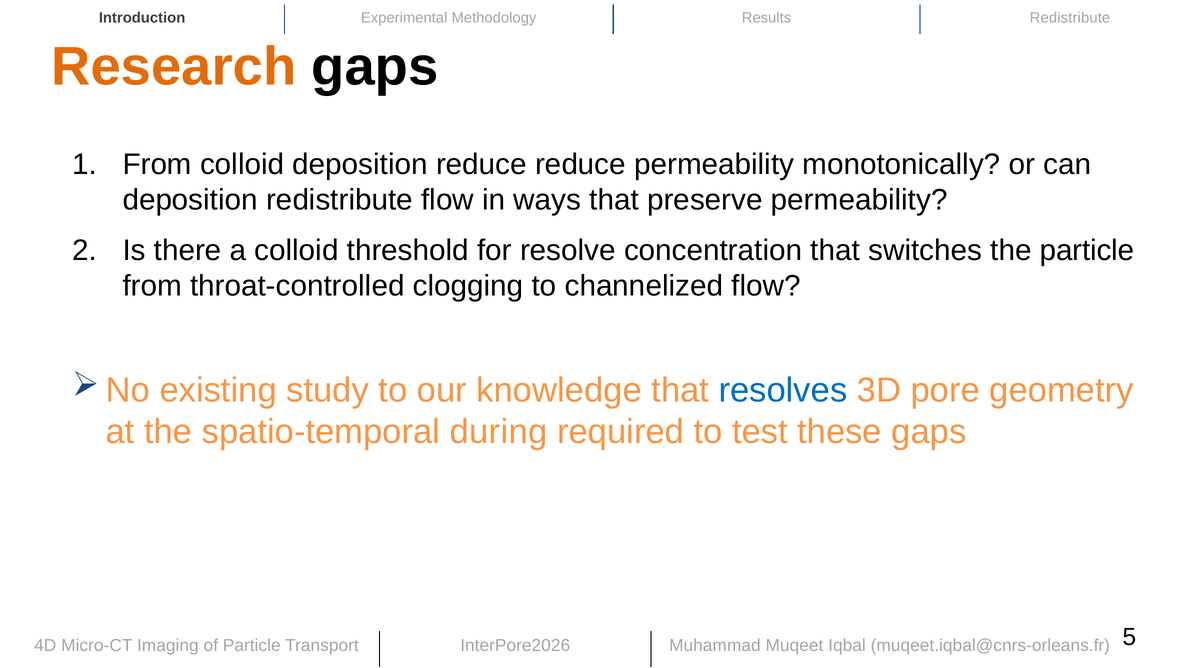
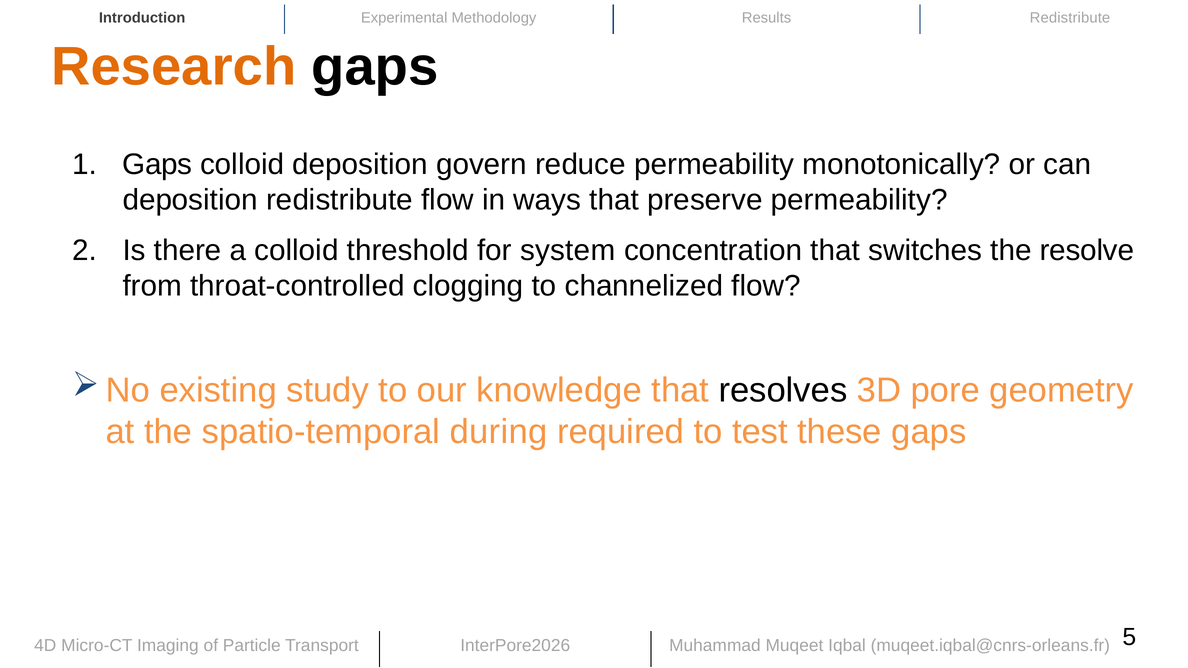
From: From -> Gaps (157, 165)
deposition reduce: reduce -> govern (481, 165)
resolve: resolve -> system (568, 251)
the particle: particle -> resolve (1087, 251)
resolves colour: blue -> black (783, 390)
